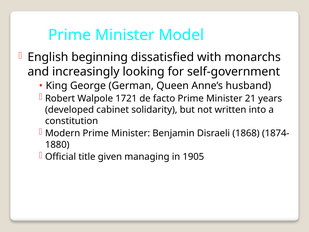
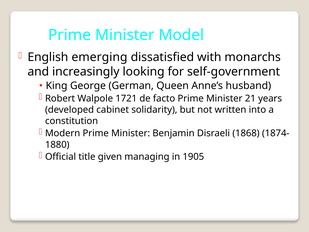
beginning: beginning -> emerging (99, 57)
